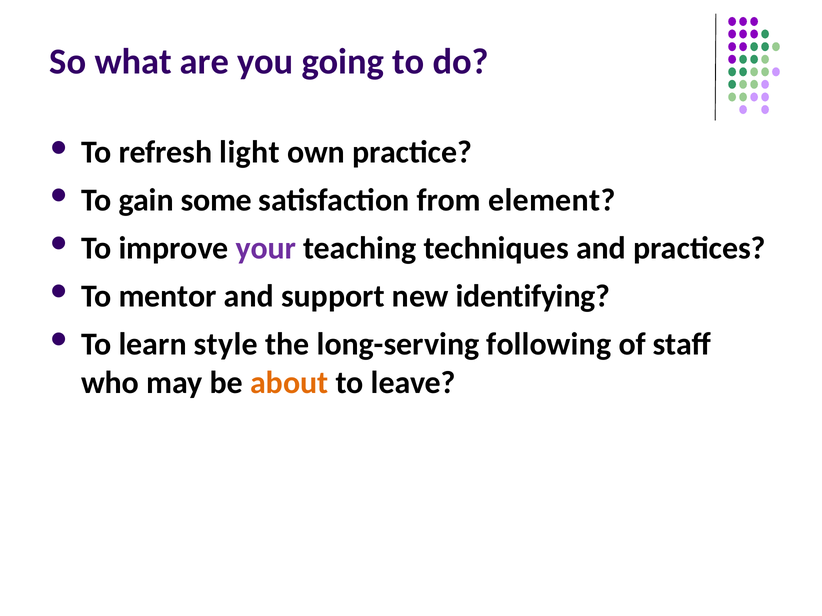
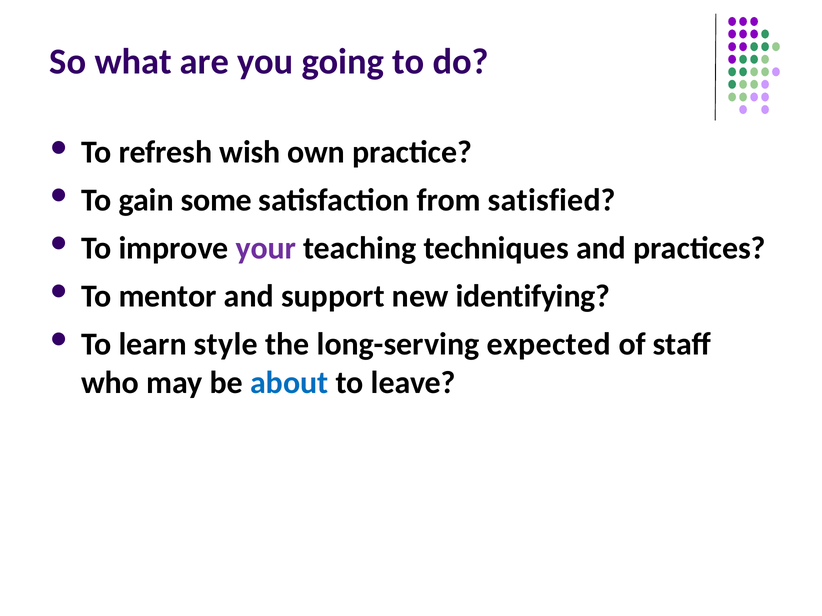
light: light -> wish (250, 153)
element: element -> satisfied (552, 201)
following: following -> expected (549, 344)
about colour: orange -> blue (289, 383)
